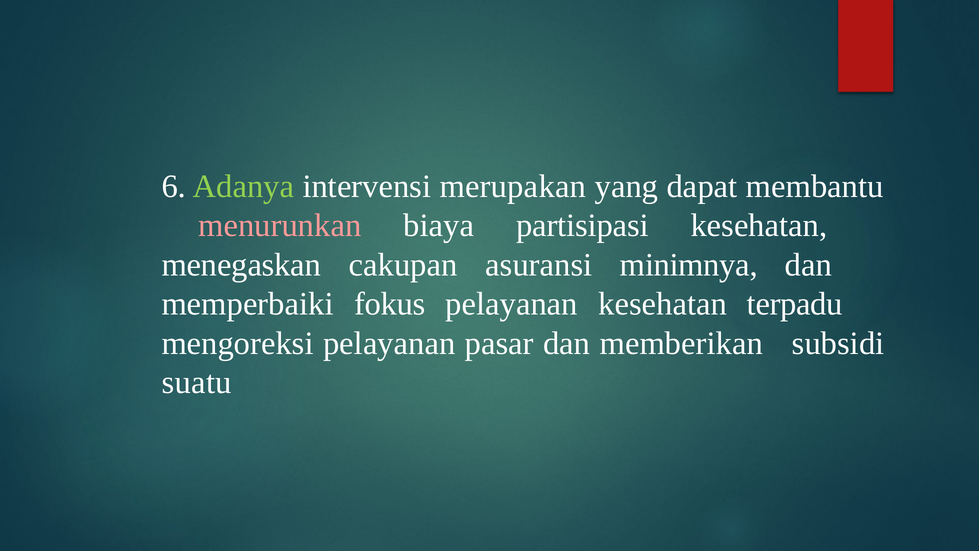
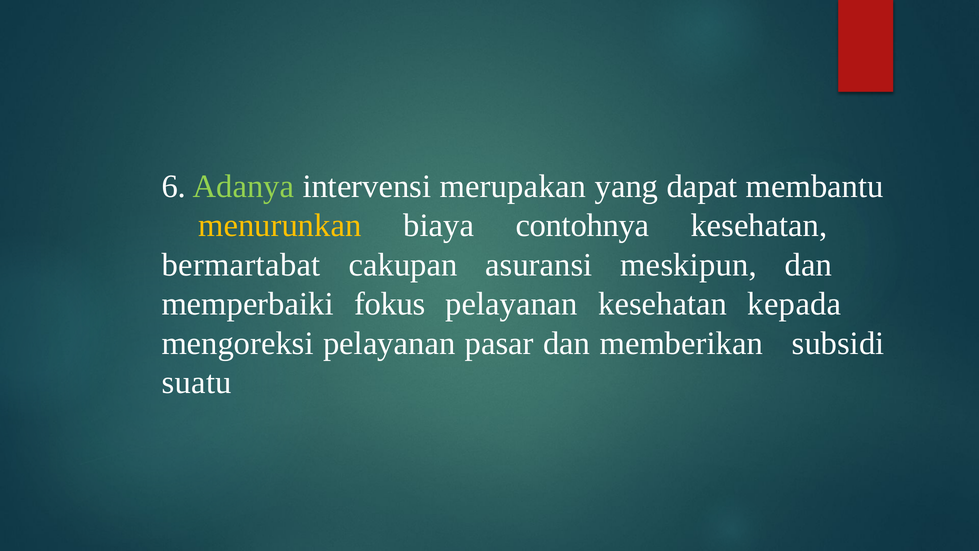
menurunkan colour: pink -> yellow (280, 226)
partisipasi: partisipasi -> contohnya (582, 226)
menegaskan: menegaskan -> bermartabat (241, 265)
minimnya: minimnya -> meskipun (689, 265)
terpadu: terpadu -> kepada (794, 304)
